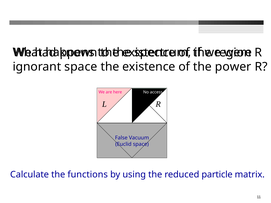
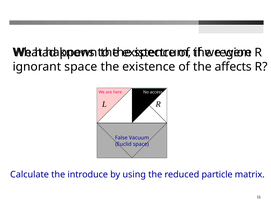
power: power -> affects (233, 67)
functions: functions -> introduce (88, 175)
